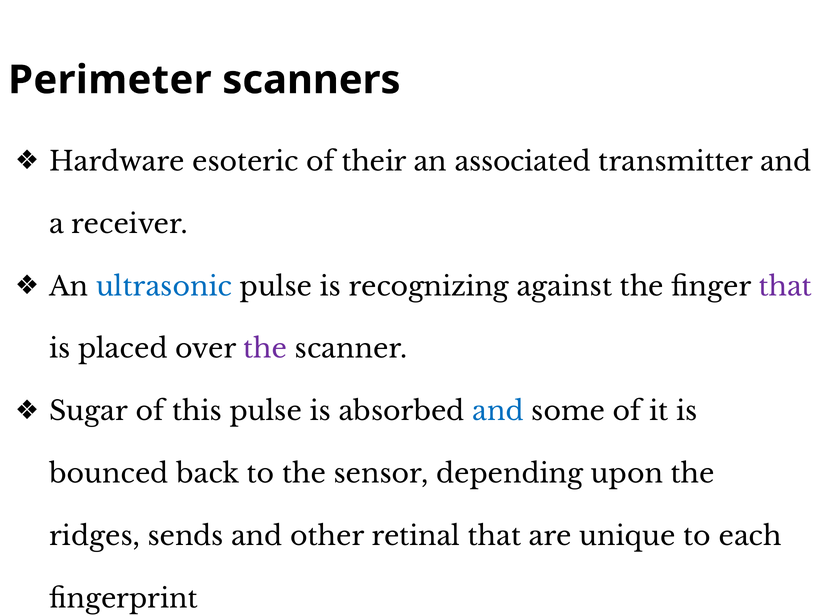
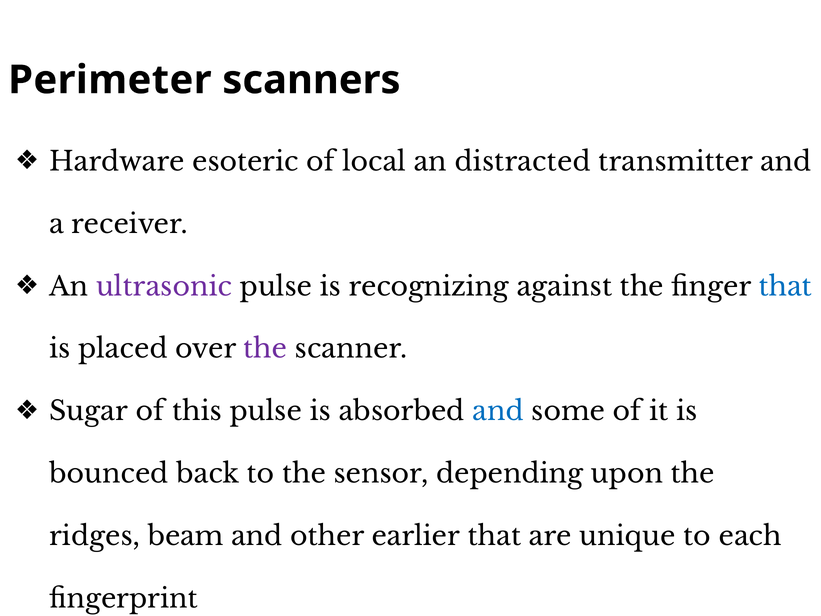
their: their -> local (374, 162)
associated: associated -> distracted (523, 162)
ultrasonic colour: blue -> purple (164, 287)
that colour: purple -> blue (785, 287)
sends: sends -> beam (186, 536)
retinal: retinal -> earlier (416, 536)
